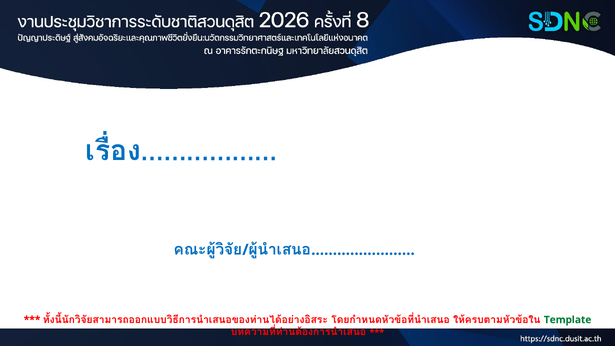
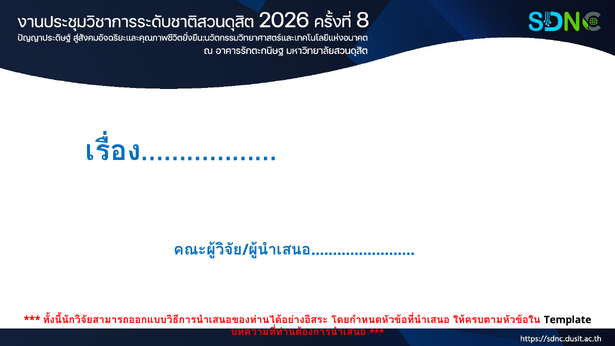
Template colour: green -> black (568, 320)
